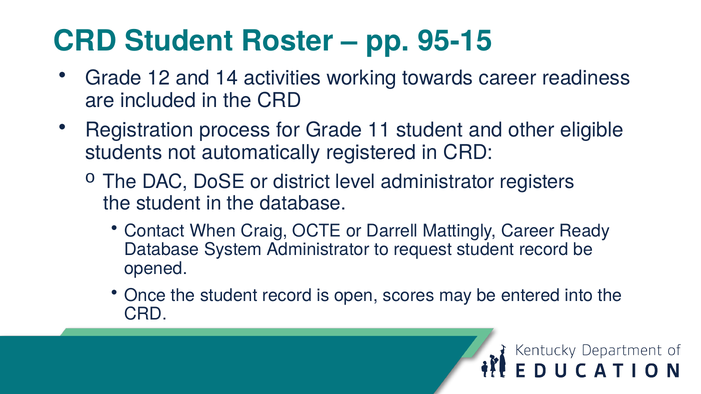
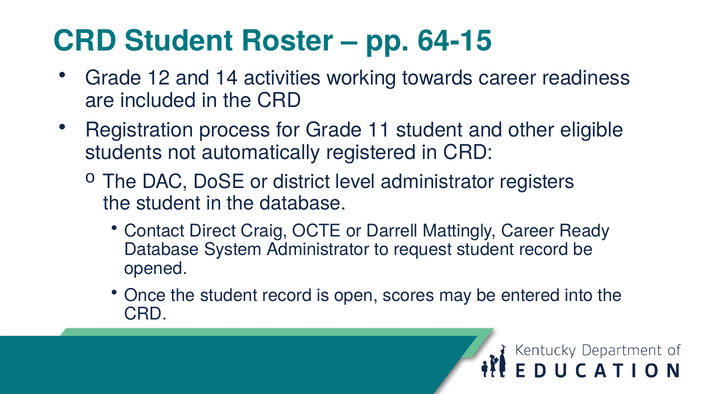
95-15: 95-15 -> 64-15 (455, 41)
When: When -> Direct (213, 231)
